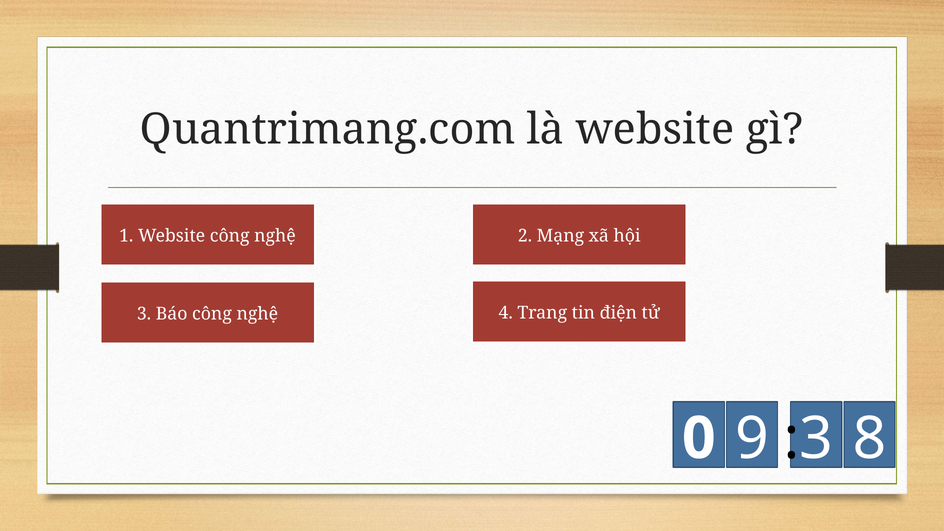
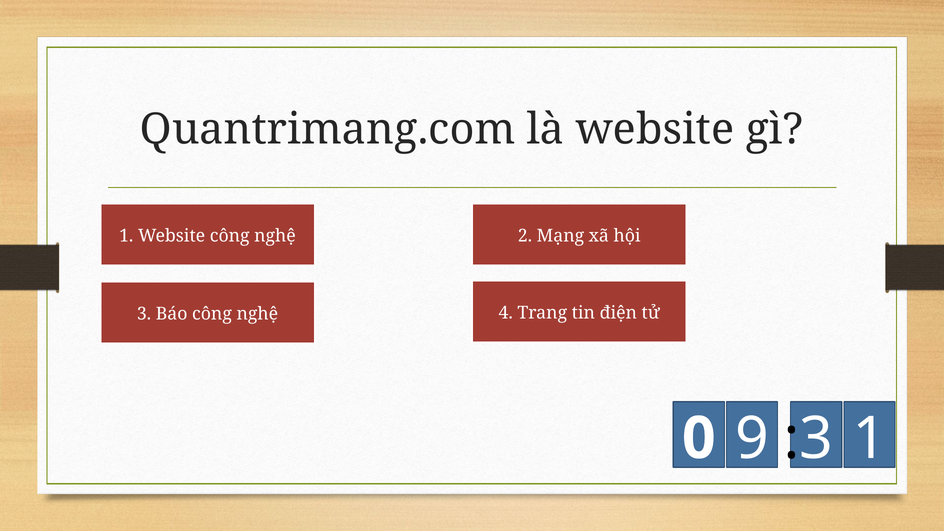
9 8: 8 -> 1 (869, 439)
